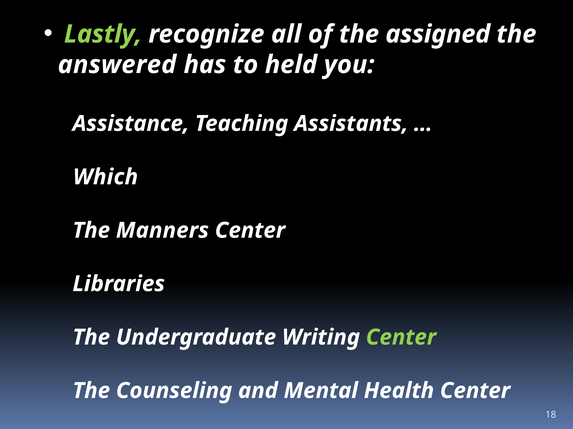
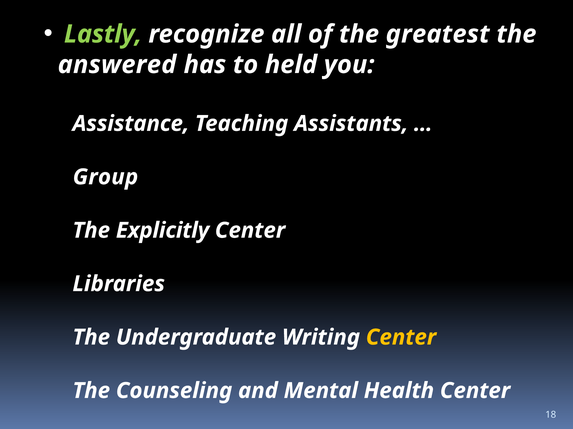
assigned: assigned -> greatest (438, 34)
Which: Which -> Group (105, 177)
Manners: Manners -> Explicitly (163, 231)
Center colour: light green -> yellow (401, 338)
